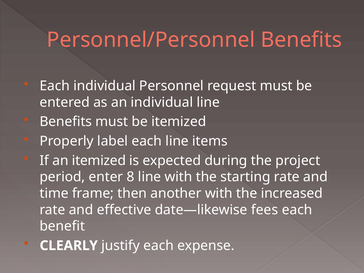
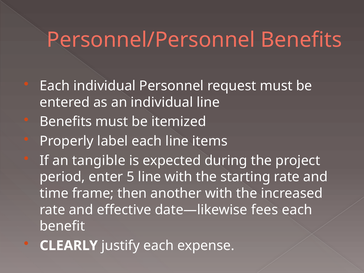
an itemized: itemized -> tangible (99, 161)
8: 8 -> 5 (131, 177)
